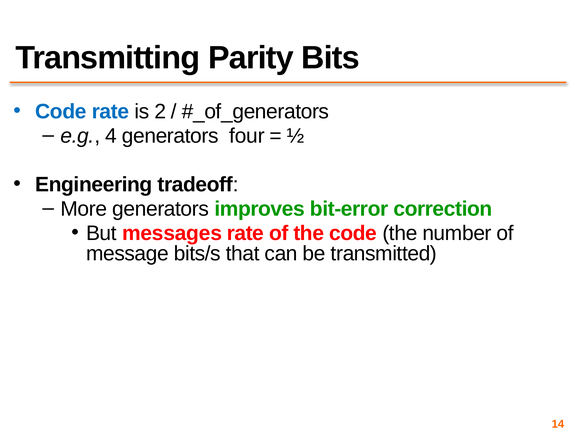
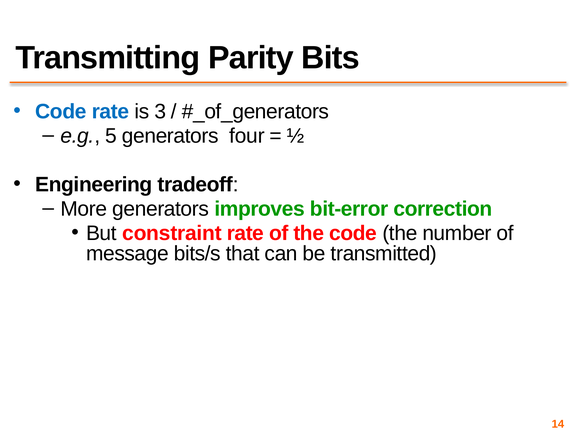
2: 2 -> 3 (160, 112)
4: 4 -> 5 (111, 136)
messages: messages -> constraint (172, 233)
